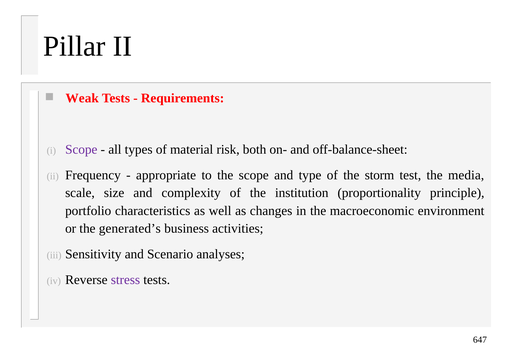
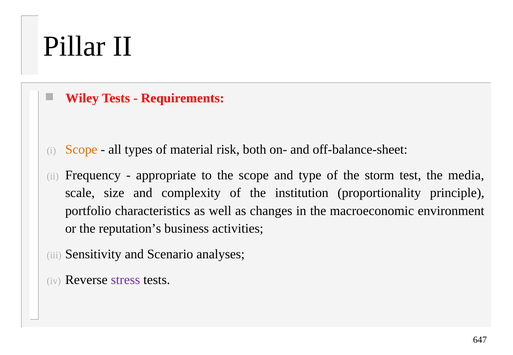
Weak: Weak -> Wiley (82, 98)
Scope colour: purple -> orange (81, 150)
generated’s: generated’s -> reputation’s (130, 229)
